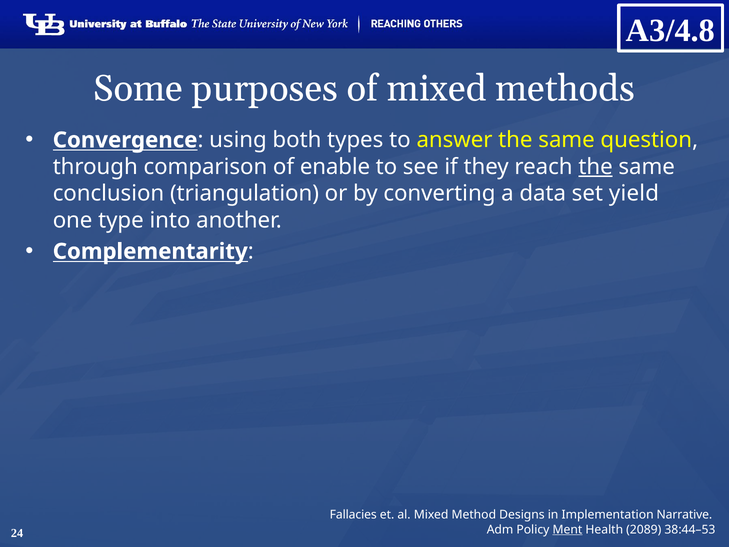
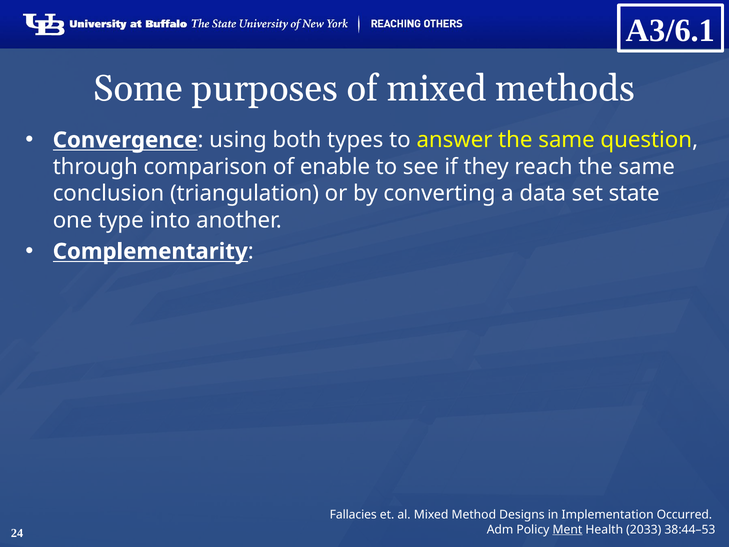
A3/4.8: A3/4.8 -> A3/6.1 (671, 30)
the underline: present -> none (596, 167)
yield: yield -> state (634, 193)
Narrative: Narrative -> Occurred (684, 515)
2089: 2089 -> 2033 (644, 529)
